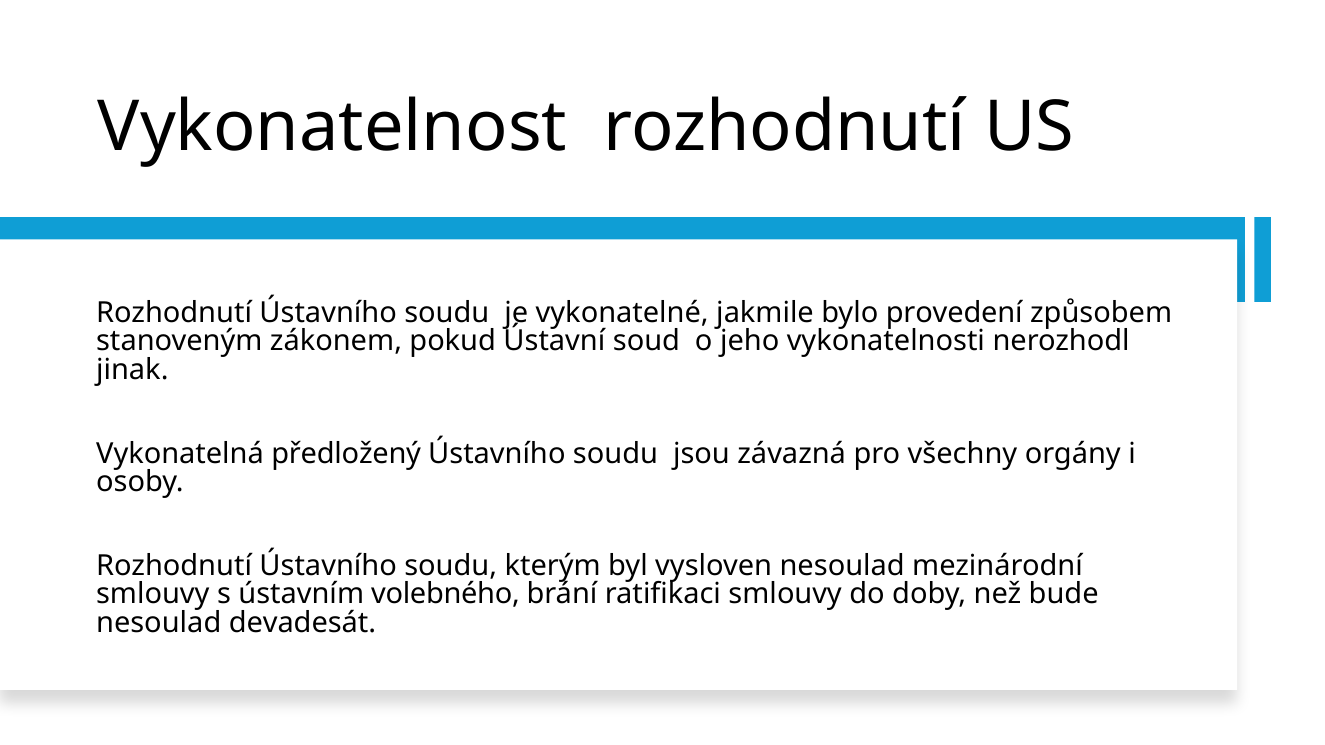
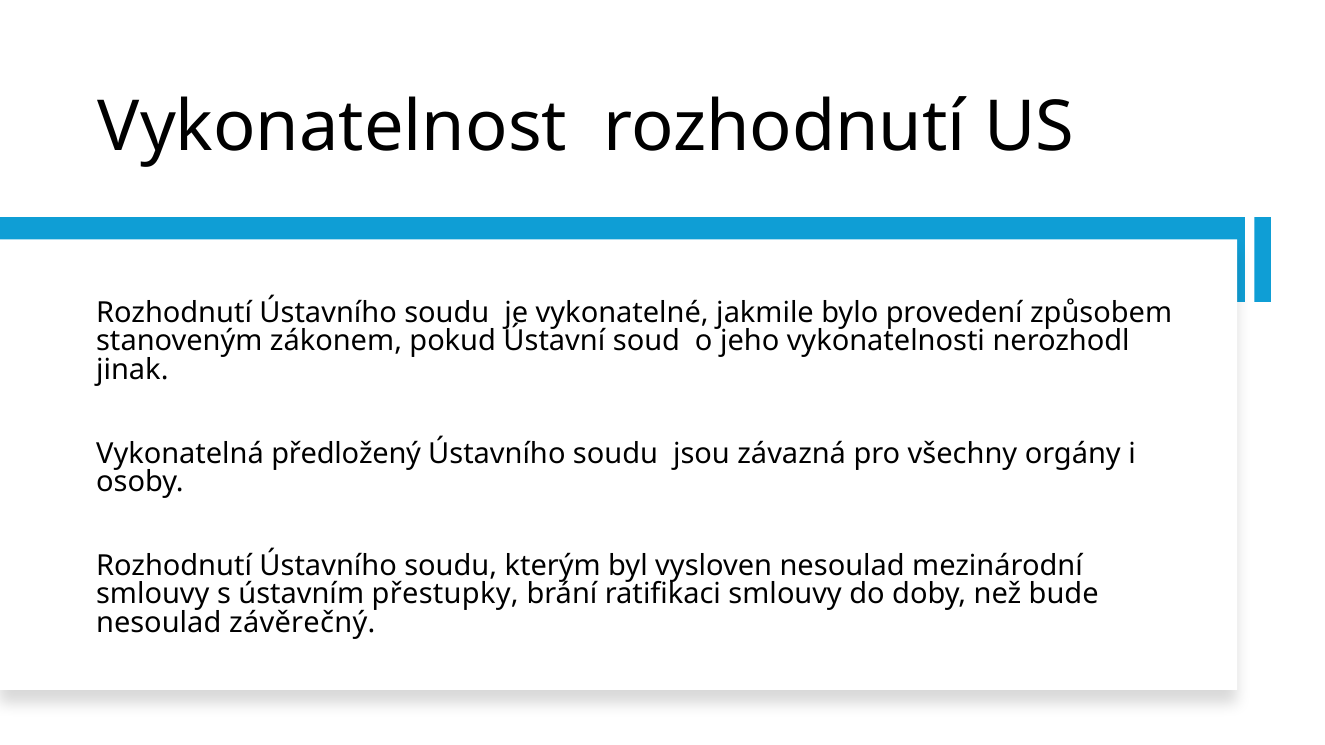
volebného: volebného -> přestupky (445, 595)
devadesát: devadesát -> závěrečný (302, 623)
